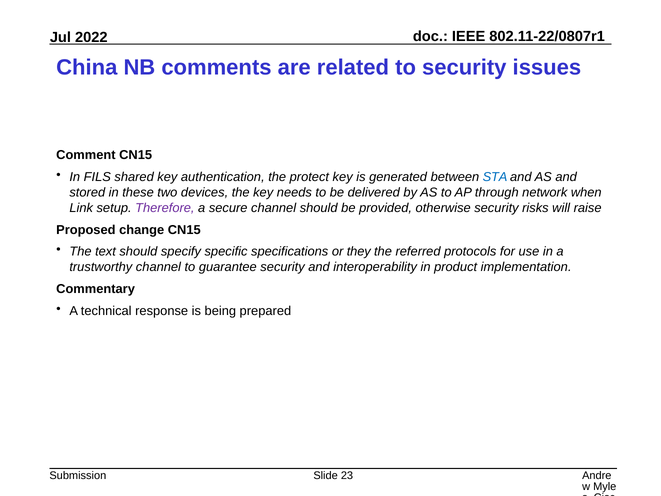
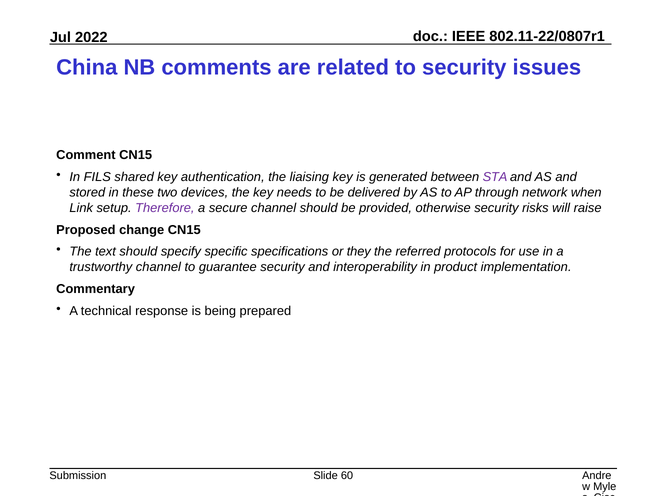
protect: protect -> liaising (309, 177)
STA colour: blue -> purple (495, 177)
23: 23 -> 60 (347, 475)
